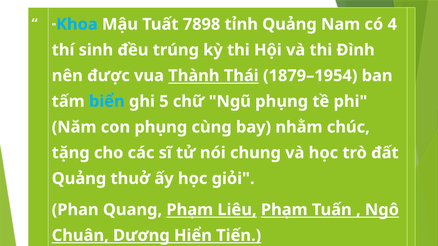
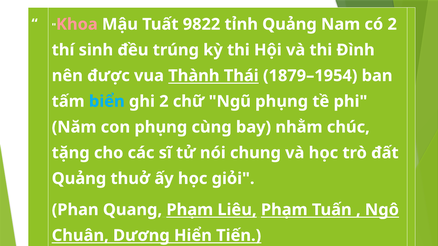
Khoa colour: light blue -> pink (77, 24)
7898: 7898 -> 9822 (202, 24)
có 4: 4 -> 2 (392, 24)
ghi 5: 5 -> 2 (164, 102)
